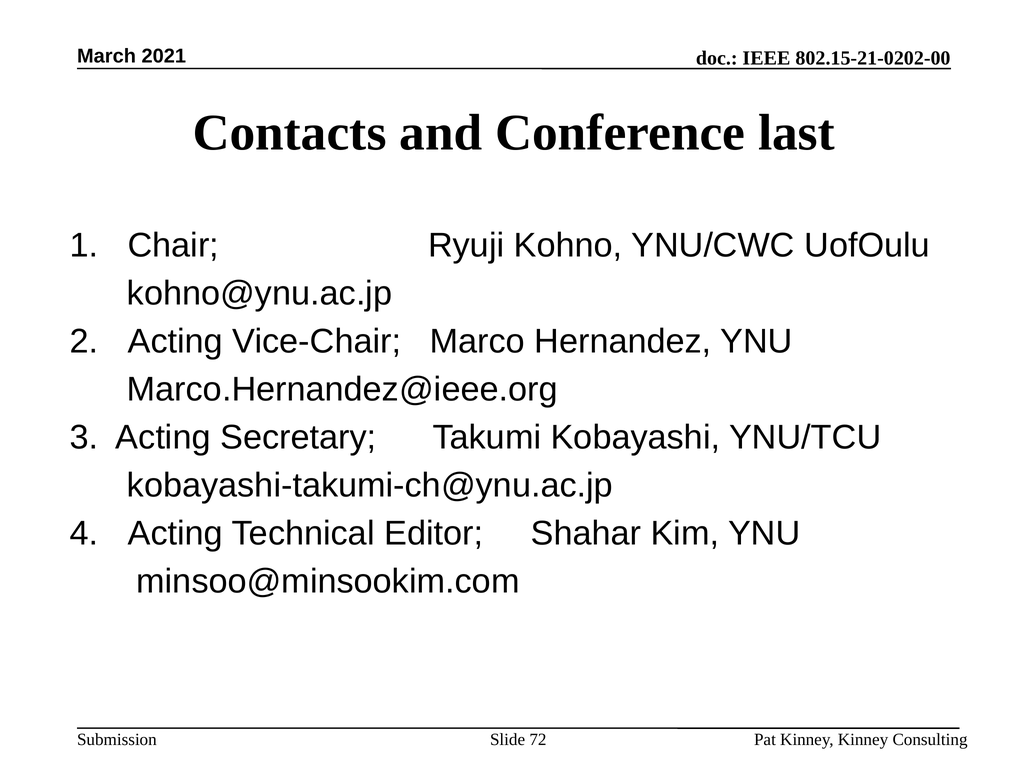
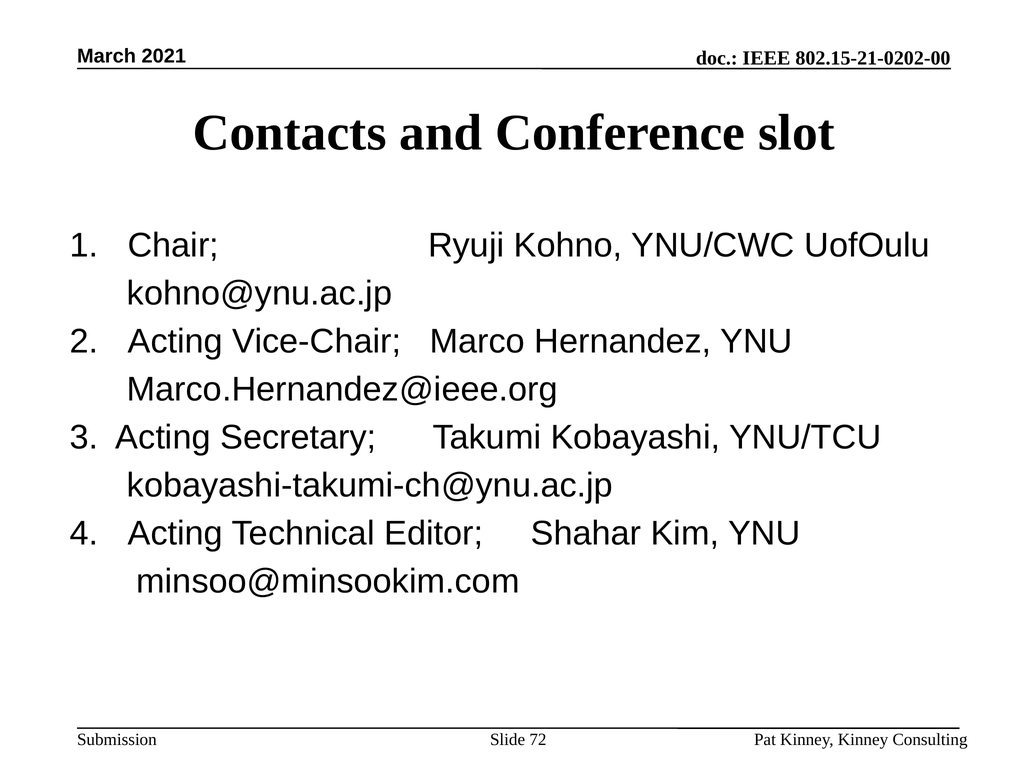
last: last -> slot (796, 133)
